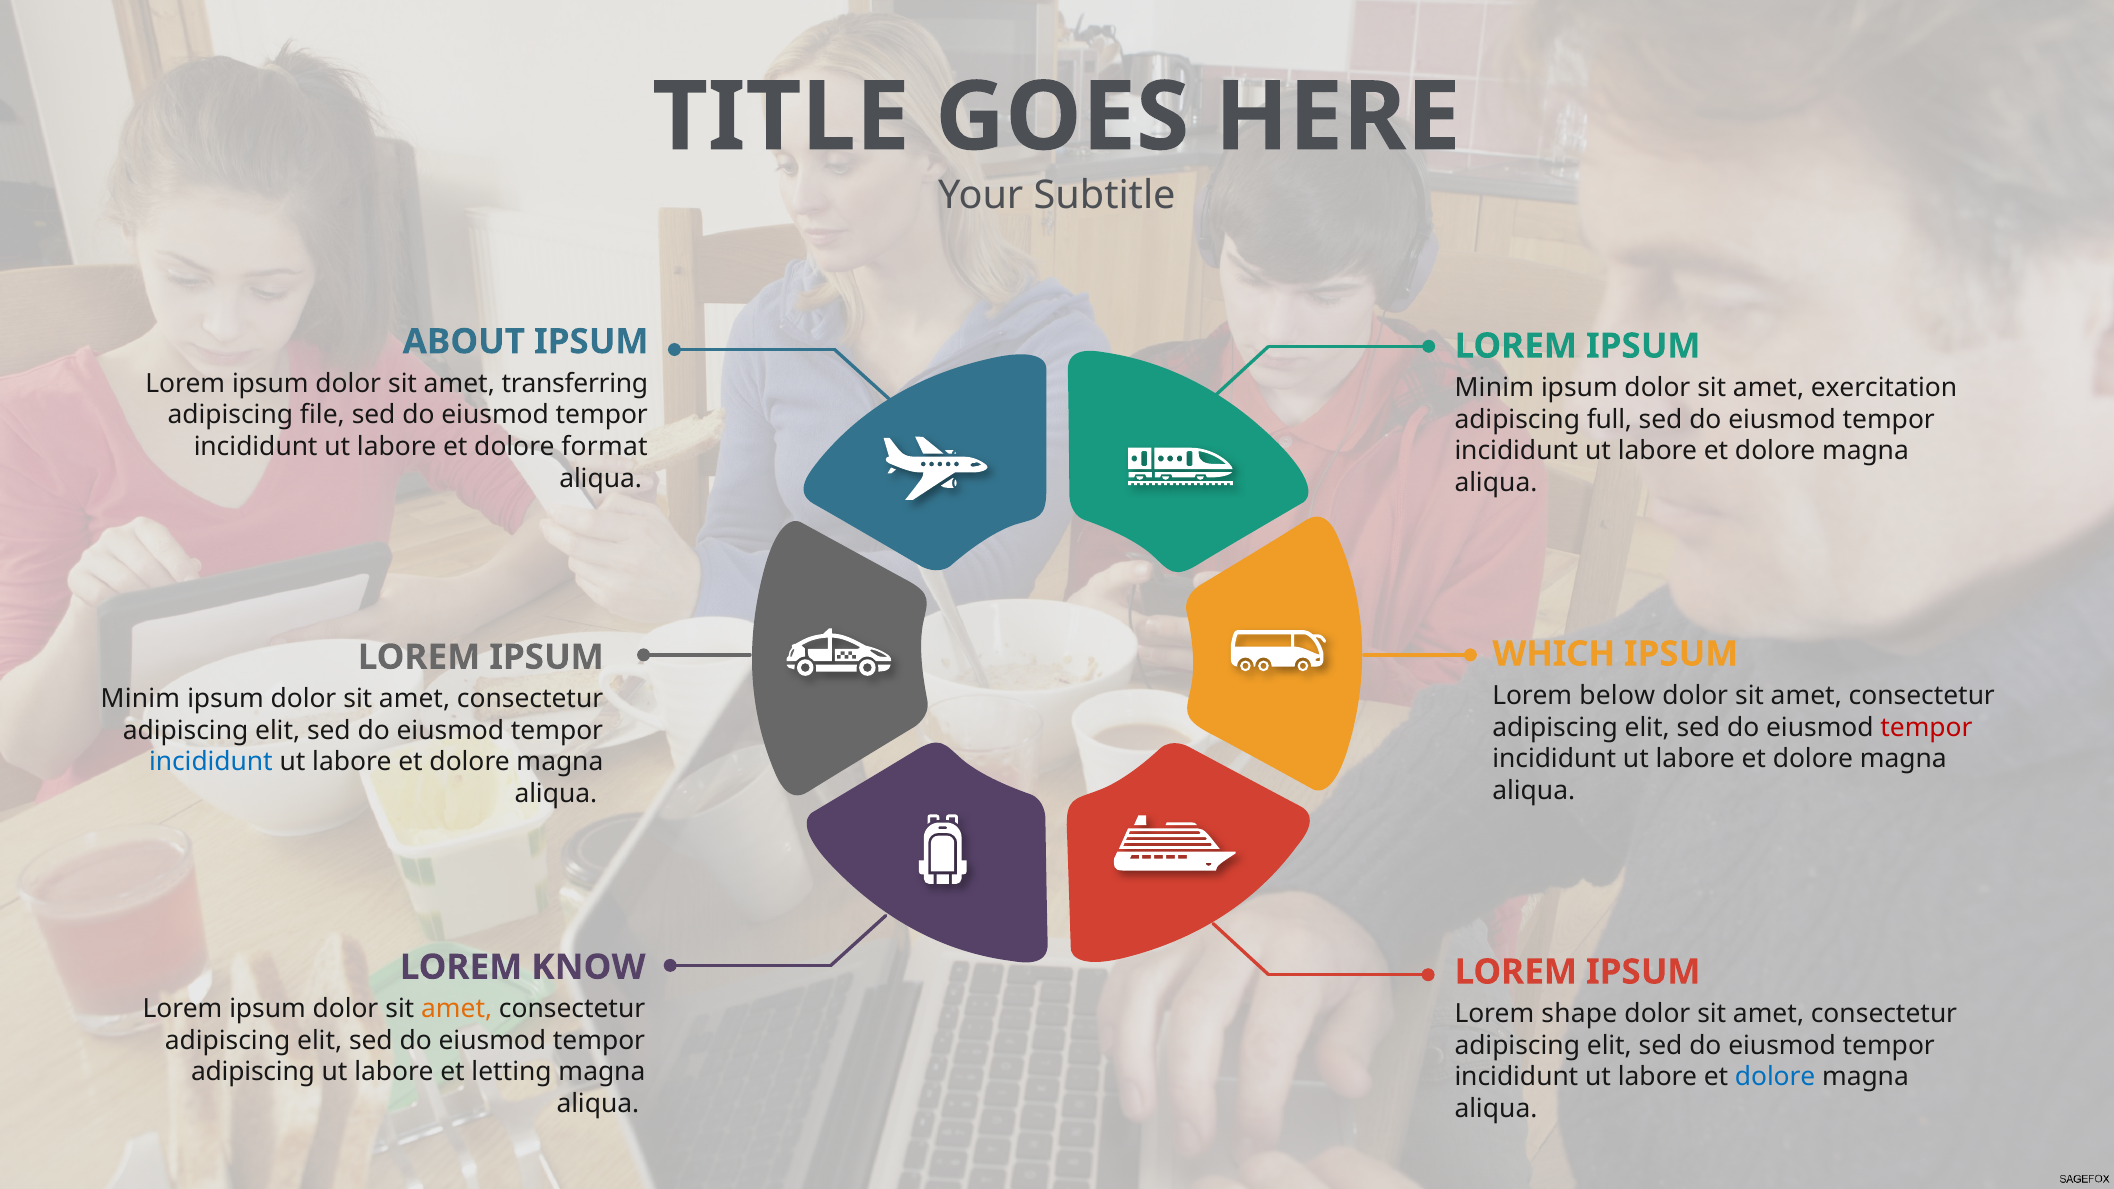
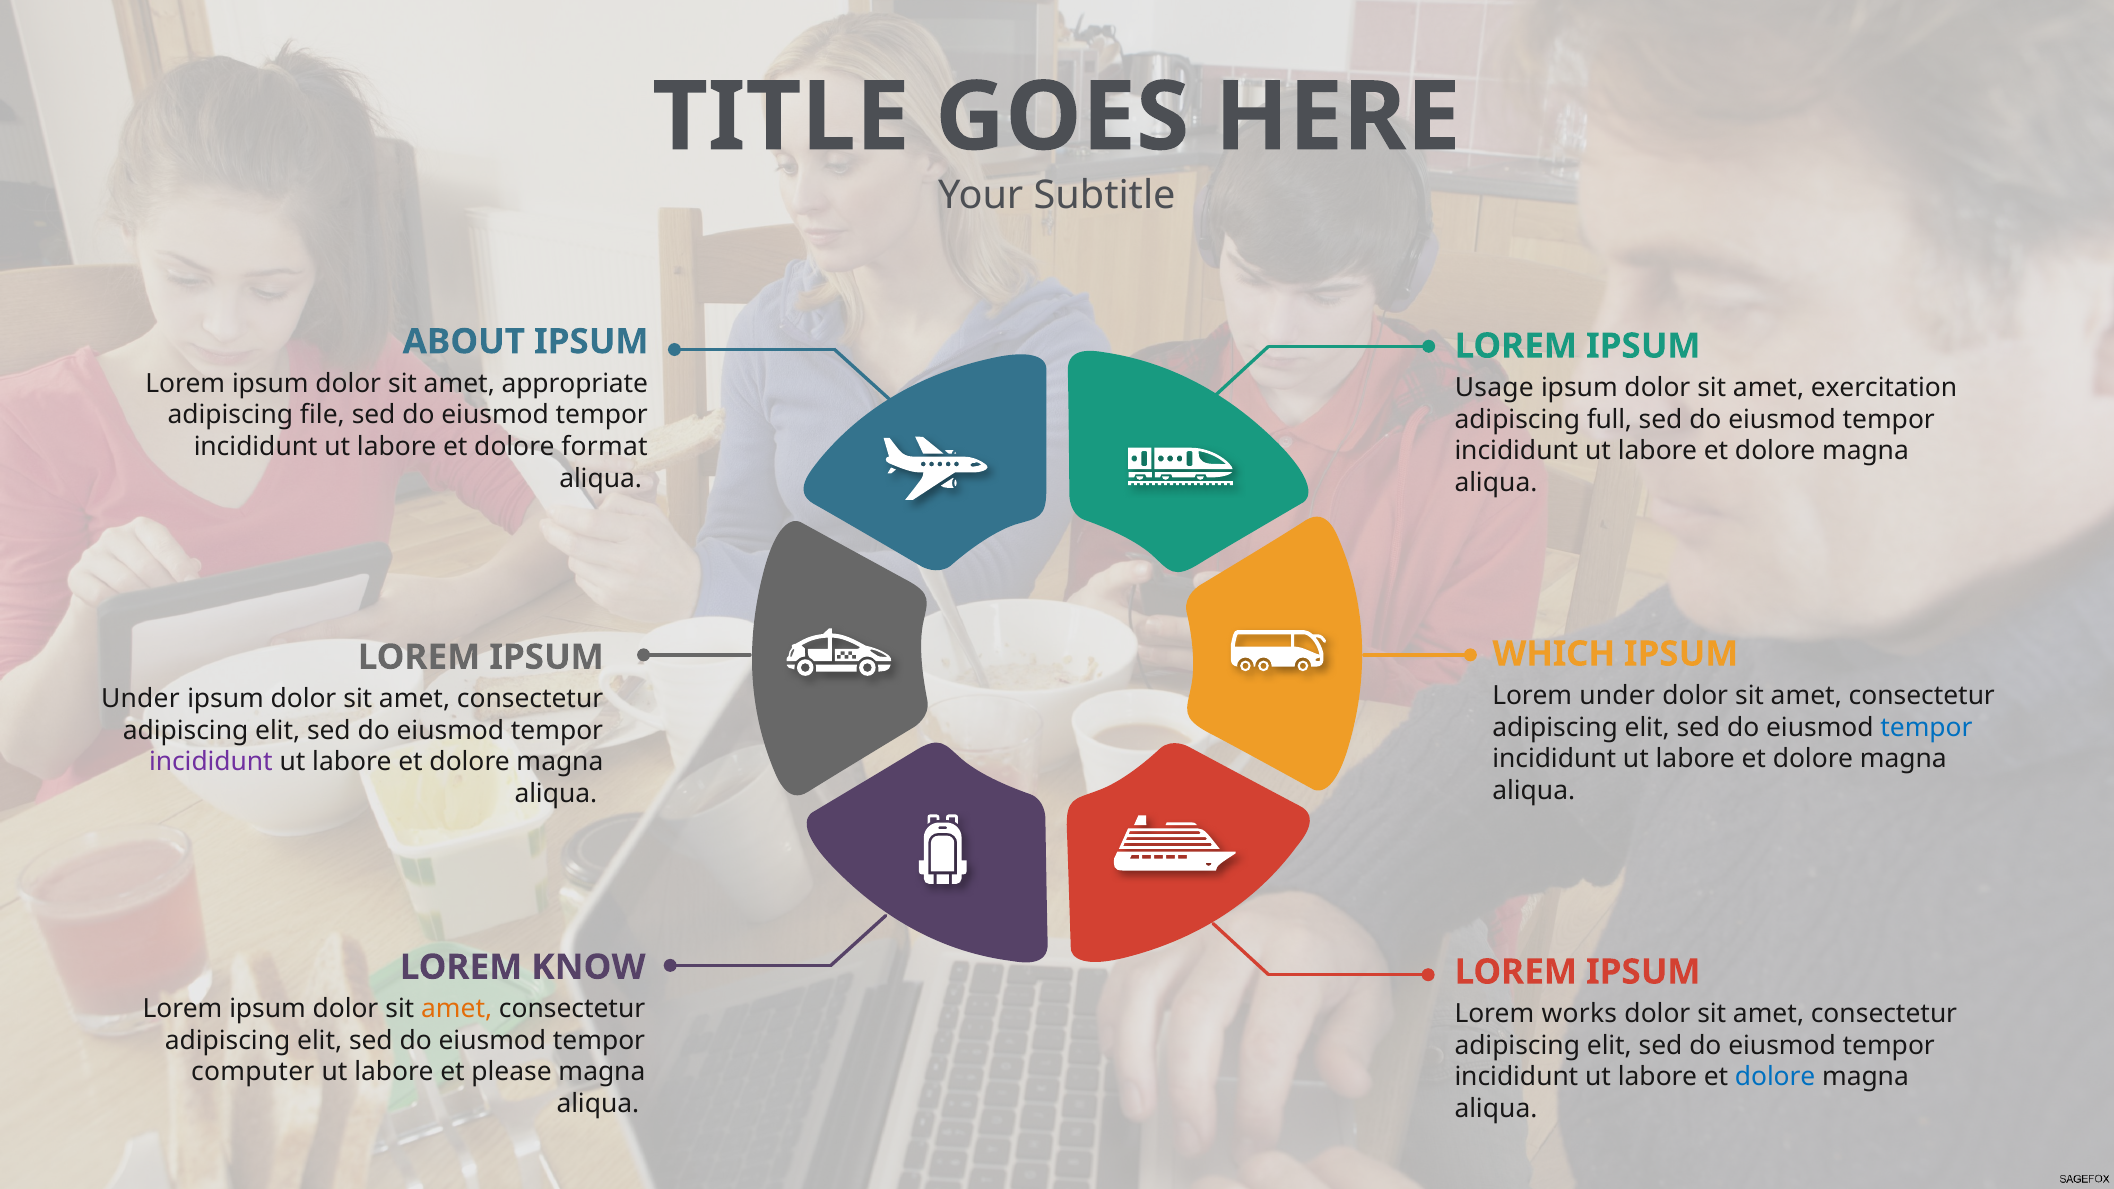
transferring: transferring -> appropriate (575, 383)
Minim: Minim -> Usage (1494, 388)
Lorem below: below -> under (1617, 696)
Minim: Minim -> Under (140, 699)
tempor colour: red -> blue (1927, 727)
incididunt colour: blue -> purple (211, 762)
shape: shape -> works (1579, 1014)
adipiscing: adipiscing -> computer (253, 1072)
letting: letting -> please (512, 1072)
